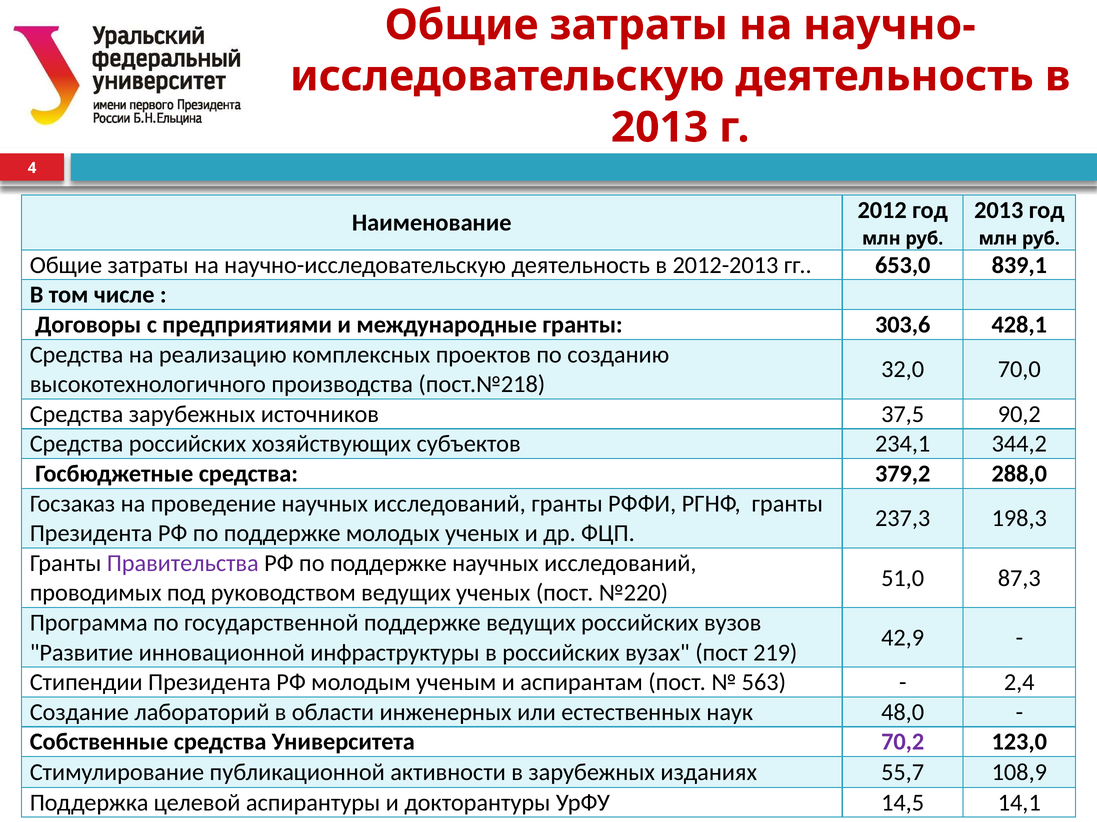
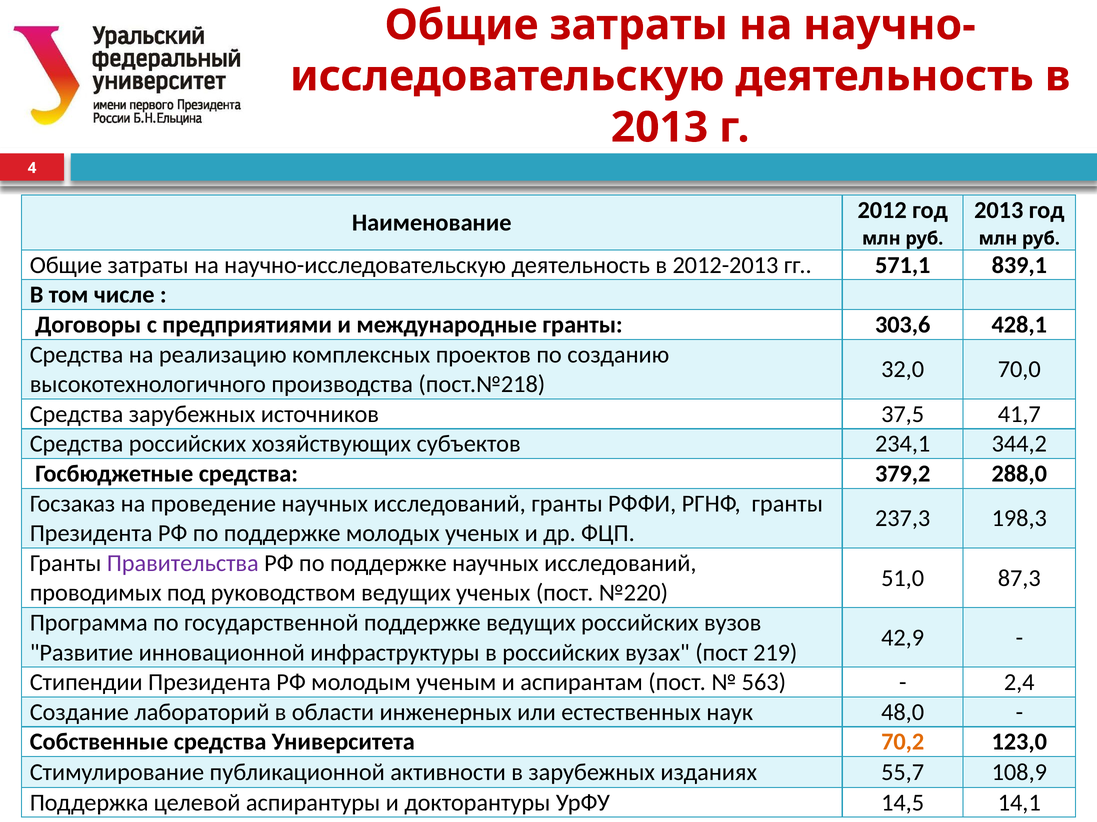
653,0: 653,0 -> 571,1 (903, 265)
90,2: 90,2 -> 41,7 (1019, 414)
70,2 colour: purple -> orange (903, 743)
